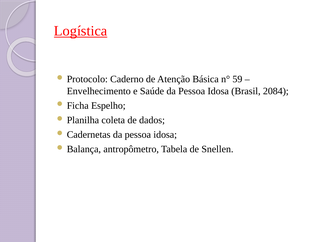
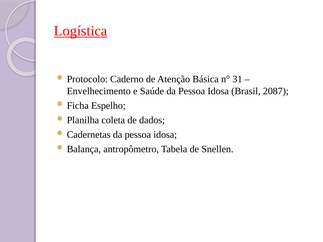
59: 59 -> 31 (237, 79)
2084: 2084 -> 2087 (276, 91)
